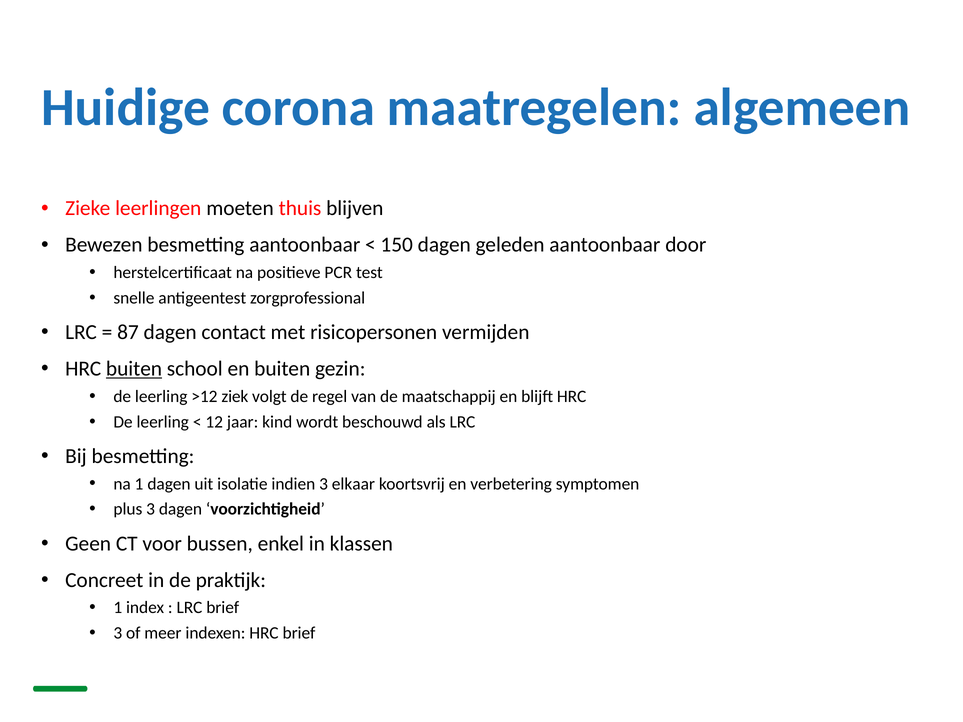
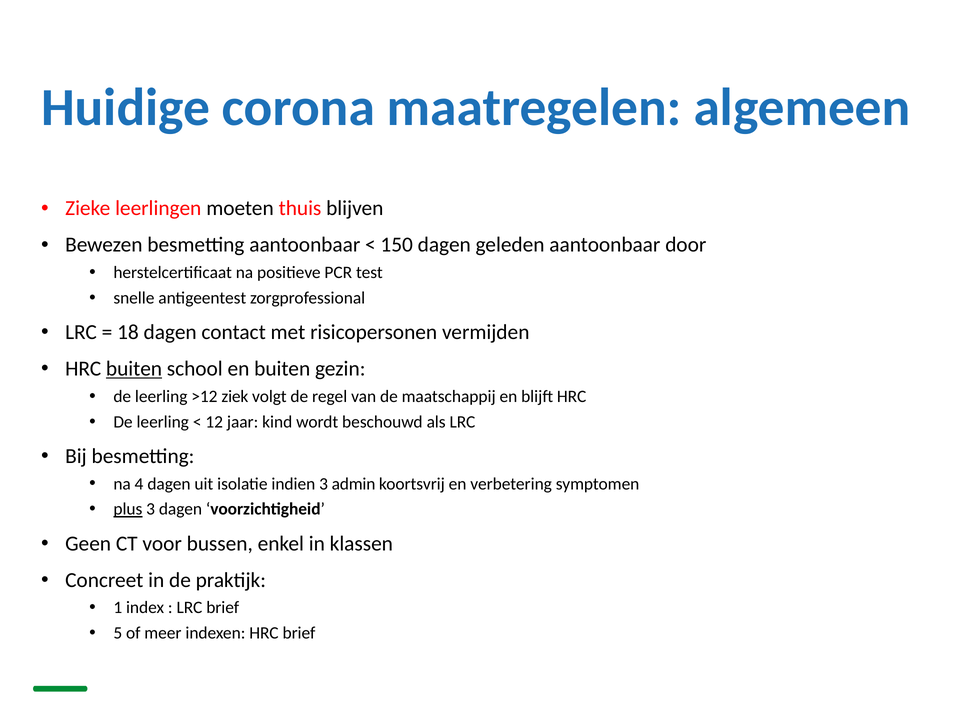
87: 87 -> 18 (128, 332)
na 1: 1 -> 4 (139, 484)
elkaar: elkaar -> admin (354, 484)
plus underline: none -> present (128, 509)
3: 3 -> 5 (118, 633)
